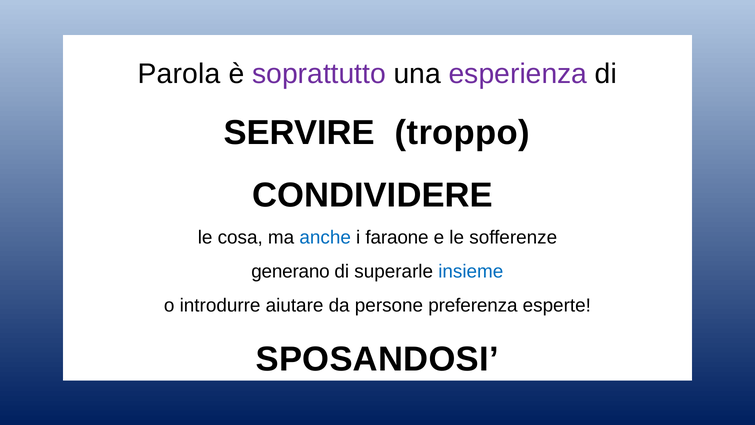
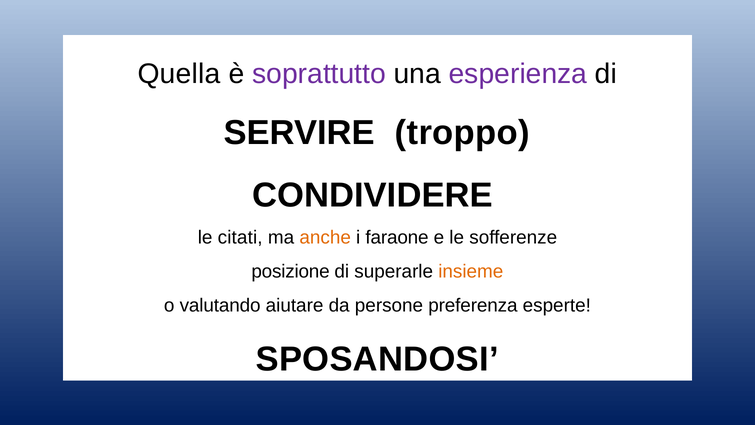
Parola: Parola -> Quella (179, 74)
cosa: cosa -> citati (240, 237)
anche colour: blue -> orange (325, 237)
generano: generano -> posizione (291, 271)
insieme colour: blue -> orange (471, 271)
introdurre: introdurre -> valutando (220, 305)
